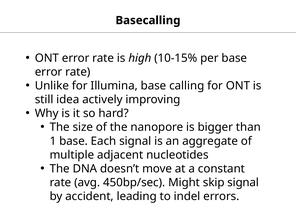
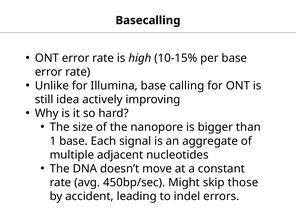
skip signal: signal -> those (243, 182)
